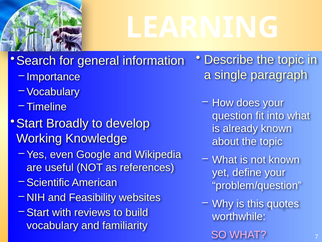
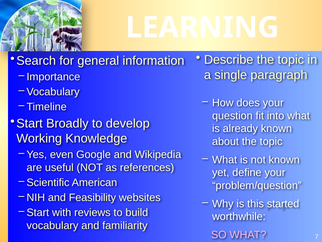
quotes: quotes -> started (283, 203)
